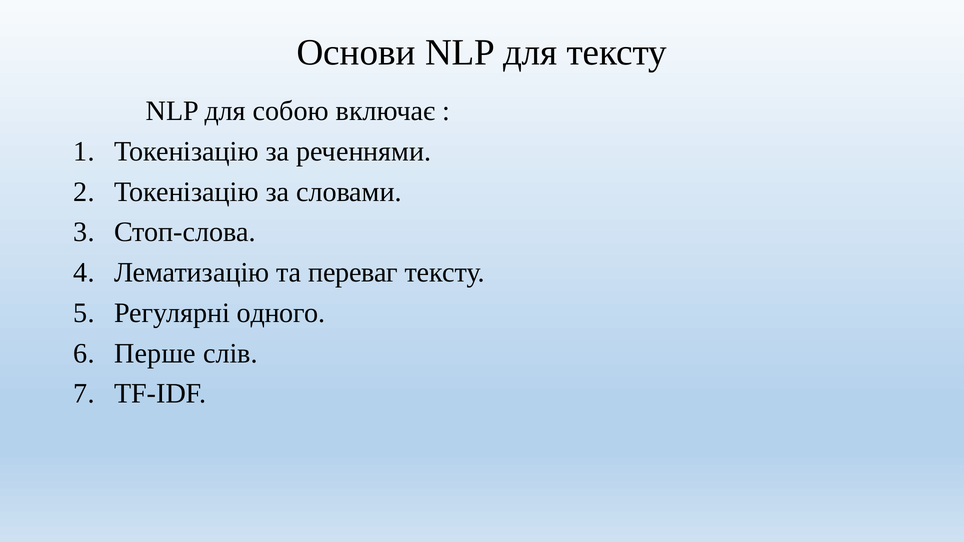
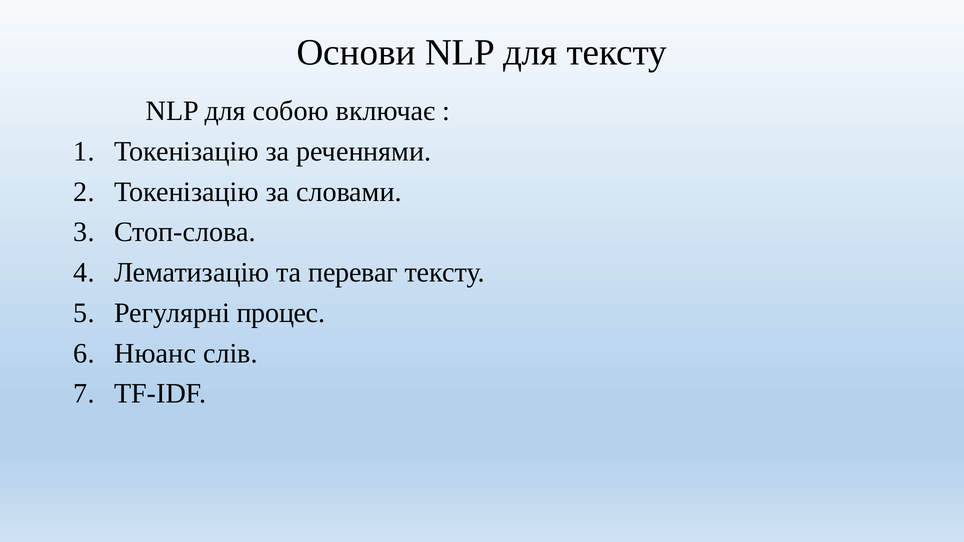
одного: одного -> процес (281, 313)
Перше: Перше -> Нюанс (155, 353)
